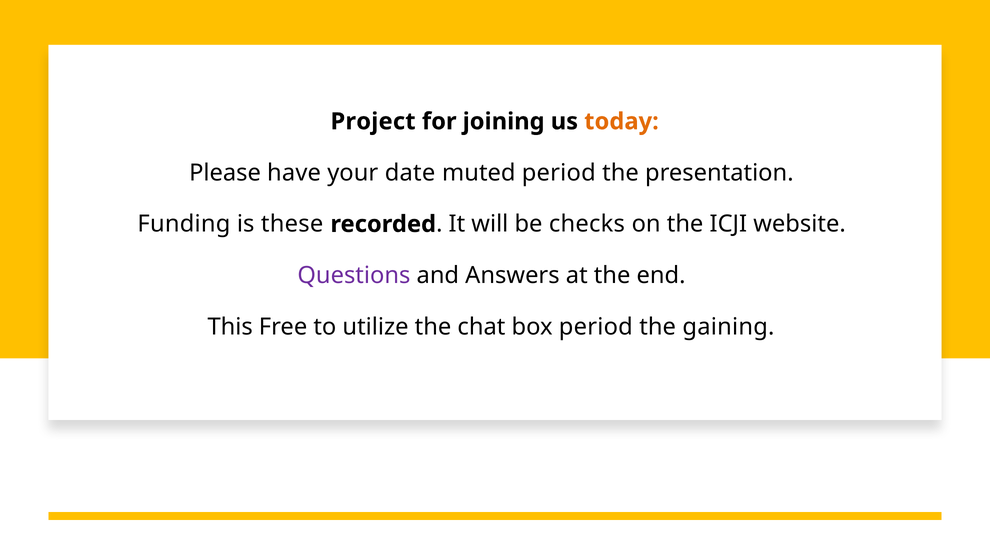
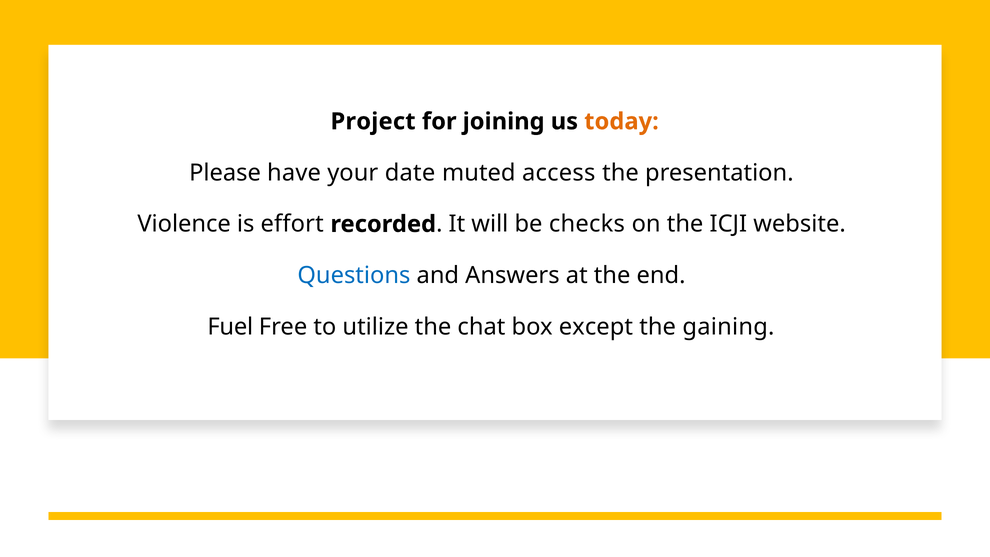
muted period: period -> access (559, 173)
Funding: Funding -> Violence (184, 224)
these: these -> effort (292, 224)
Questions colour: purple -> blue (354, 275)
This: This -> Fuel (230, 327)
box period: period -> except (596, 327)
